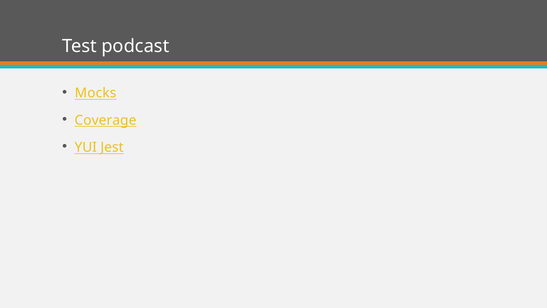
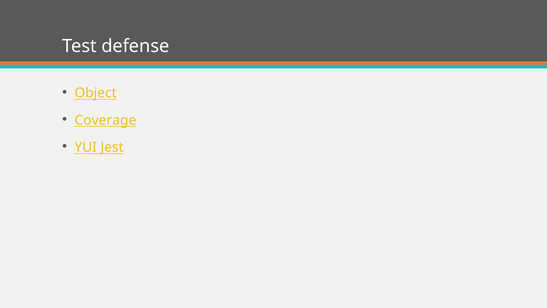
podcast: podcast -> defense (135, 46)
Mocks: Mocks -> Object (96, 93)
